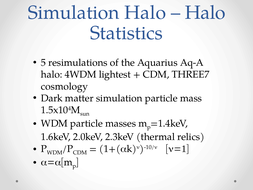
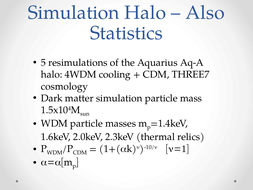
Halo: Halo -> Also (205, 13)
lightest: lightest -> cooling (115, 74)
